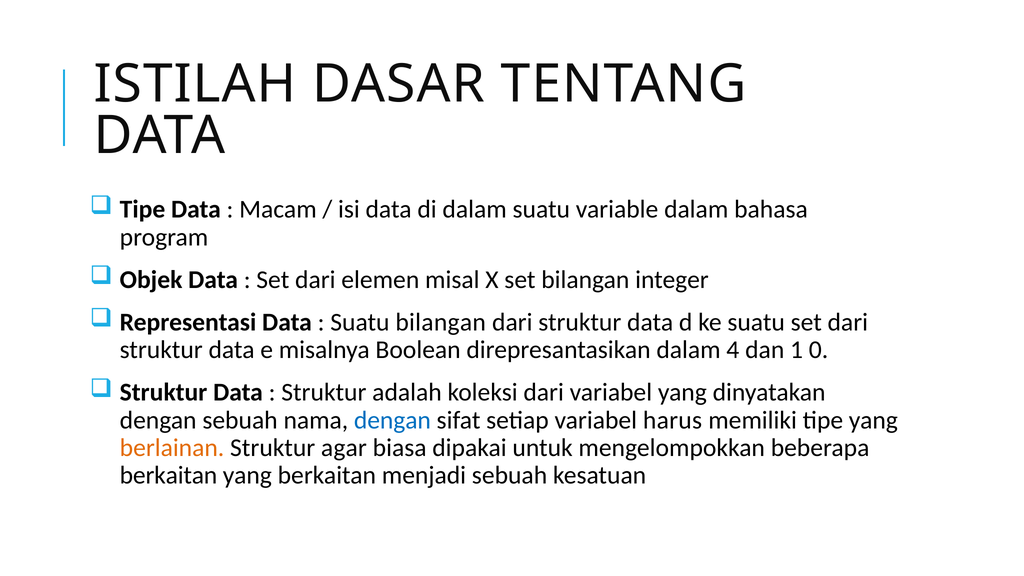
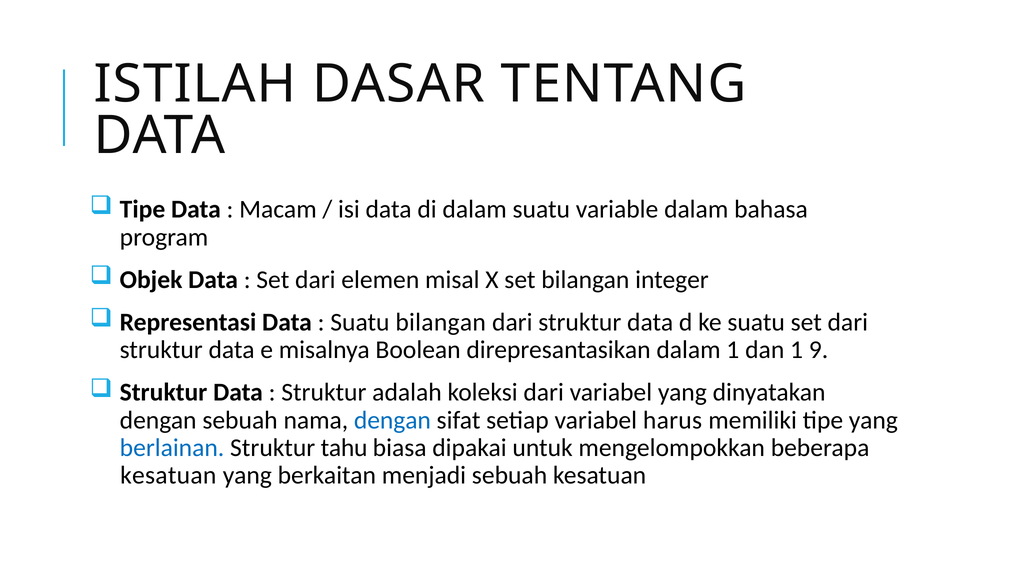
dalam 4: 4 -> 1 (733, 350)
0: 0 -> 9 (819, 350)
berlainan colour: orange -> blue (172, 448)
agar: agar -> tahu (344, 448)
berkaitan: berkaitan -> kesatuan (168, 475)
